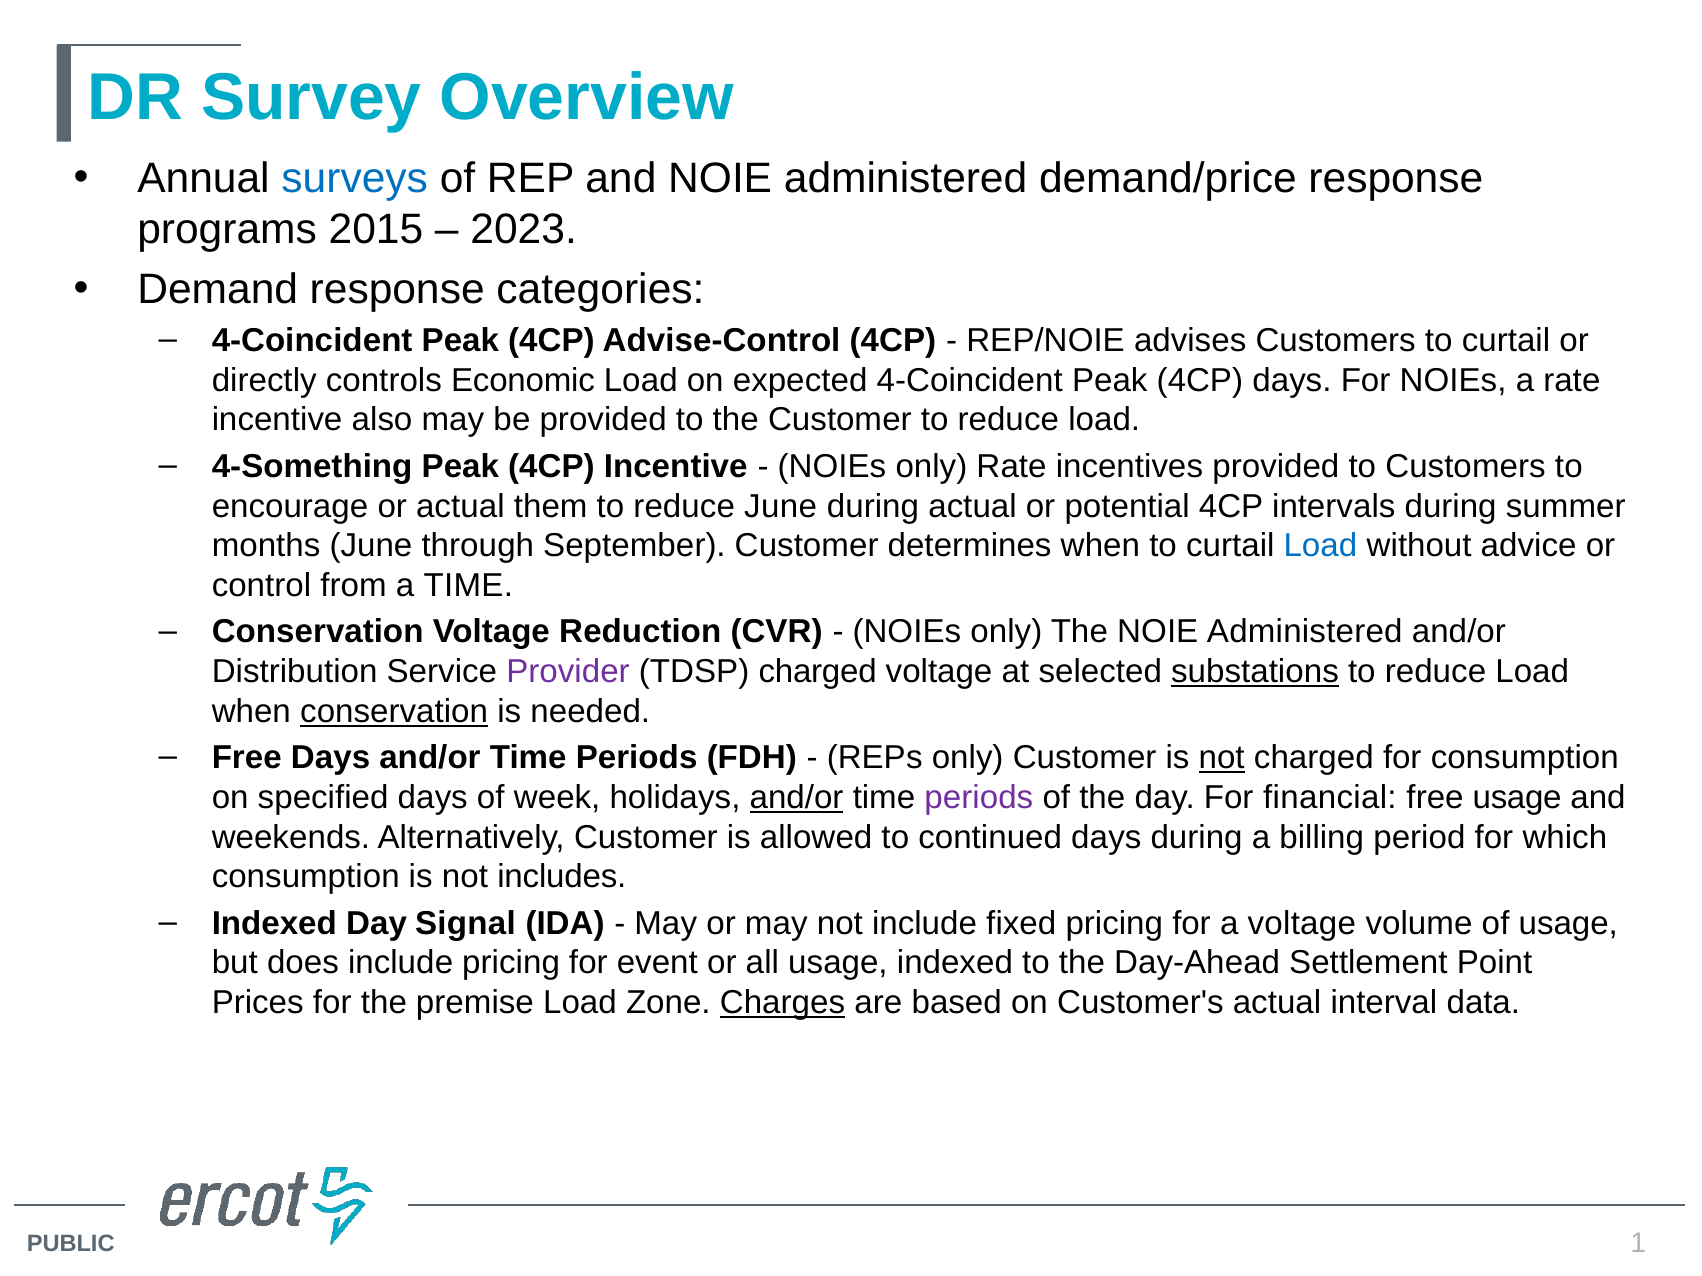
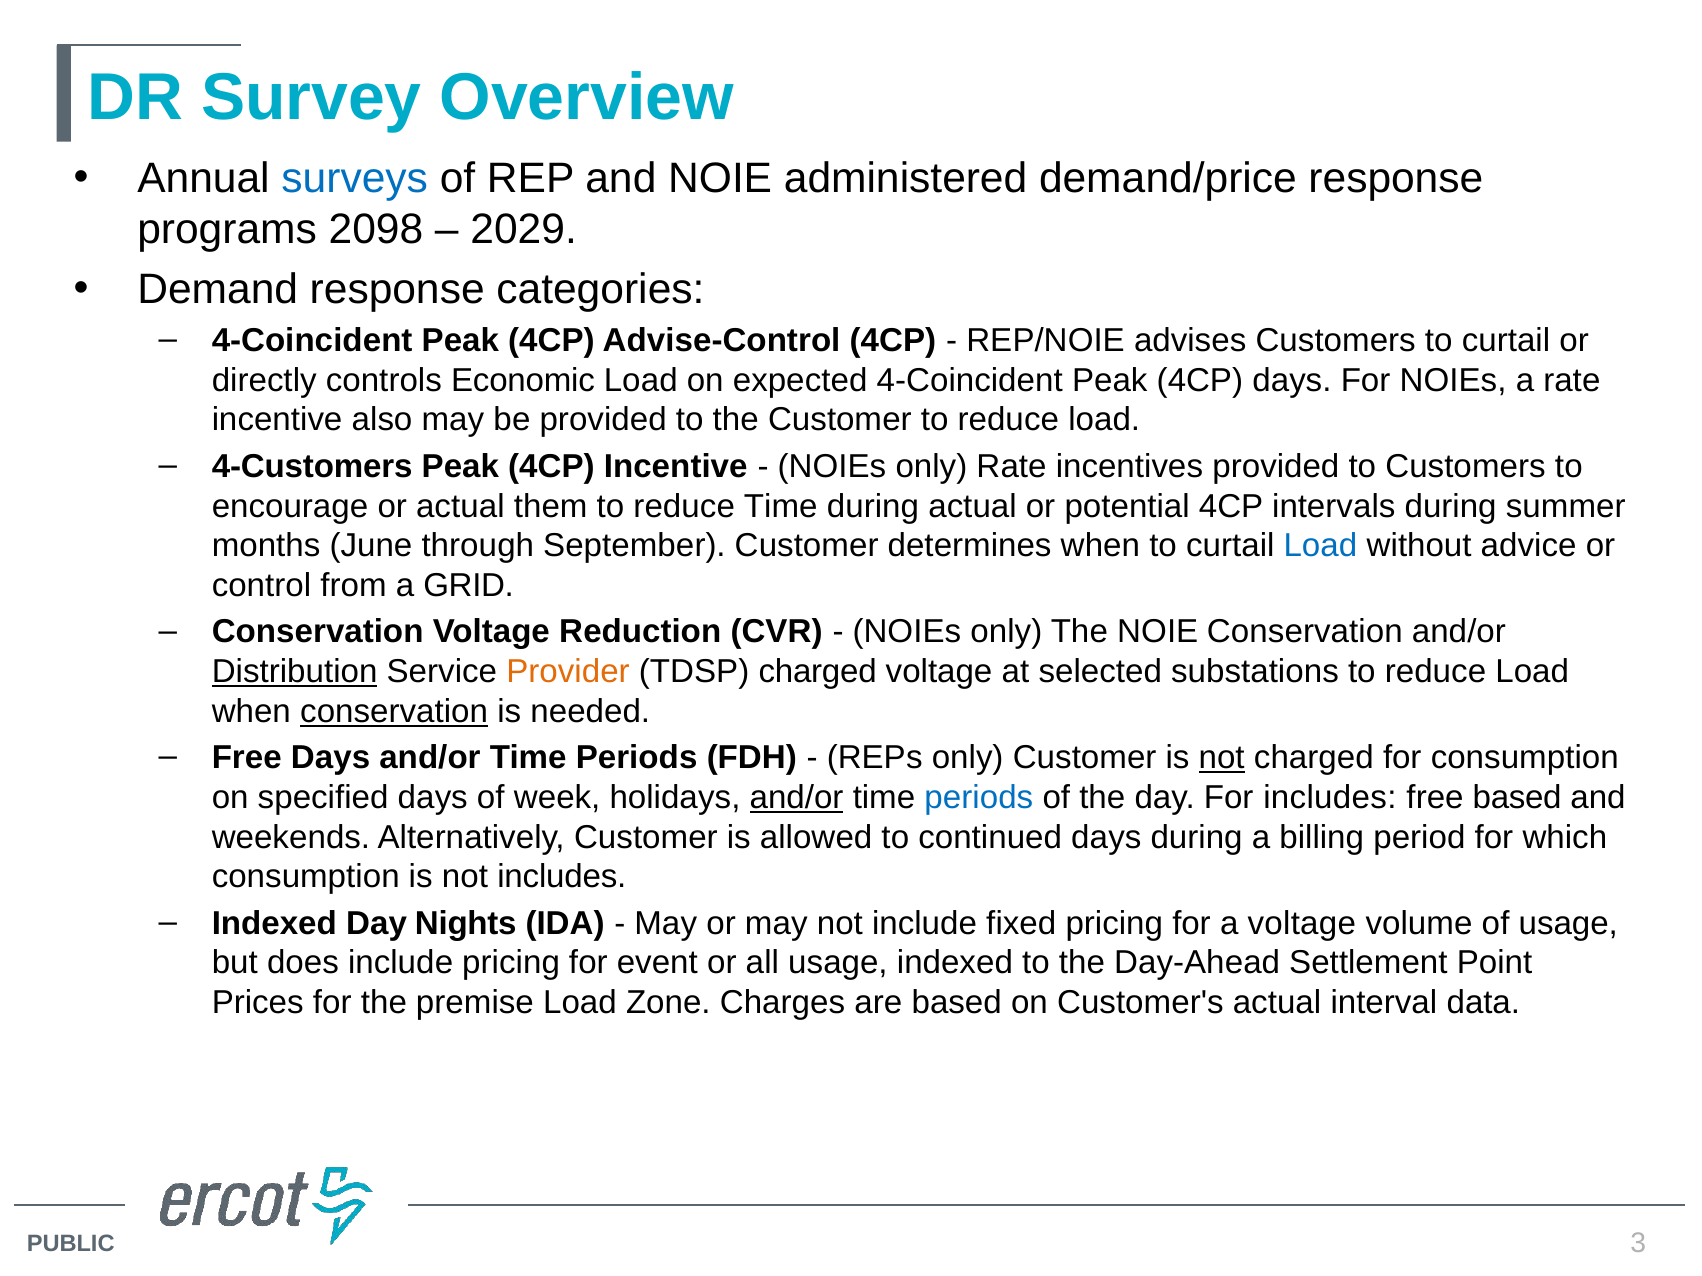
2015: 2015 -> 2098 (376, 230)
2023: 2023 -> 2029 (524, 230)
4-Something: 4-Something -> 4-Customers (312, 467)
reduce June: June -> Time (781, 506)
a TIME: TIME -> GRID (469, 586)
The NOIE Administered: Administered -> Conservation (1305, 632)
Distribution underline: none -> present (295, 672)
Provider colour: purple -> orange (568, 672)
substations underline: present -> none (1255, 672)
periods colour: purple -> blue (979, 798)
For financial: financial -> includes (1330, 798)
free usage: usage -> based (1517, 798)
Signal: Signal -> Nights (466, 924)
Charges underline: present -> none (783, 1003)
1: 1 -> 3 (1638, 1244)
